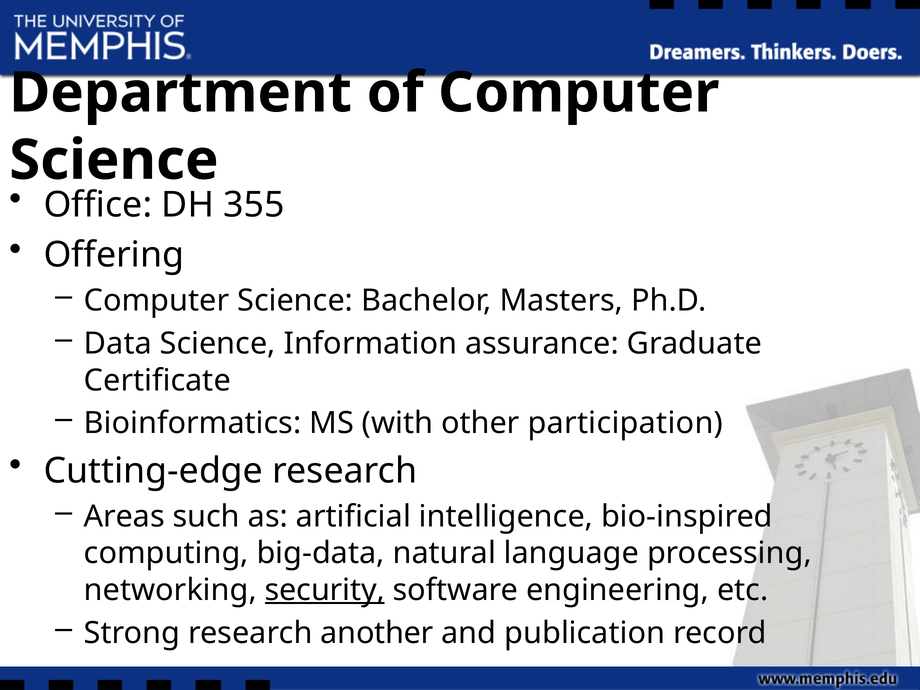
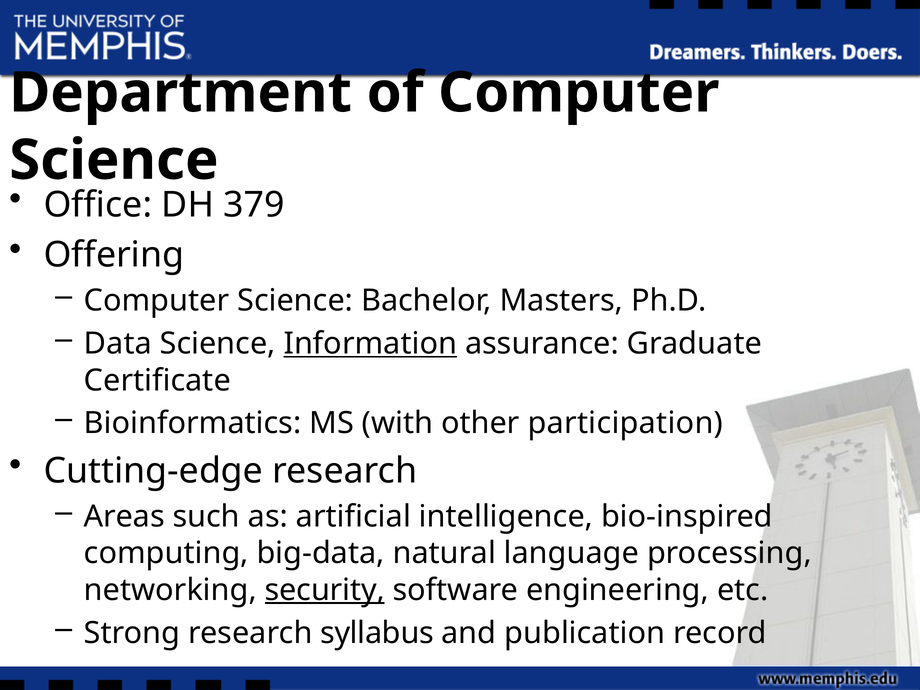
355: 355 -> 379 (254, 205)
Information underline: none -> present (370, 344)
another: another -> syllabus (377, 633)
